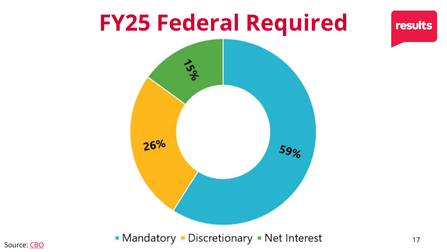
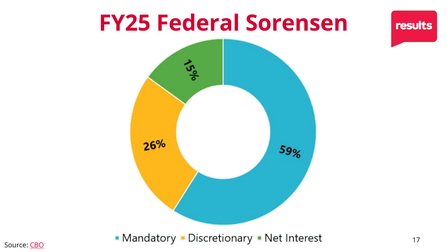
Required: Required -> Sorensen (297, 23)
